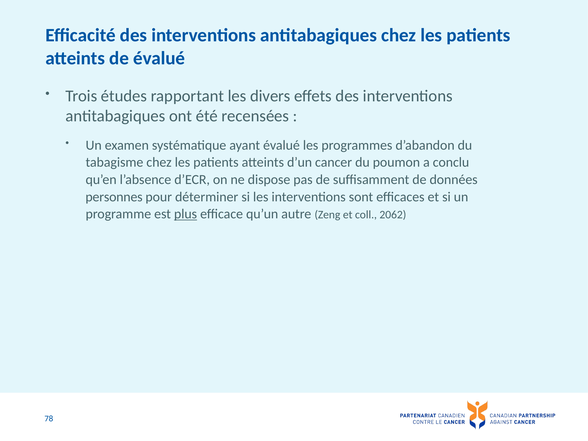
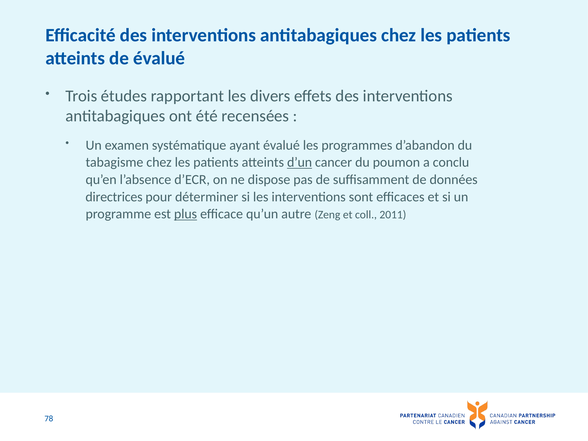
d’un underline: none -> present (300, 162)
personnes: personnes -> directrices (114, 197)
2062: 2062 -> 2011 (393, 215)
